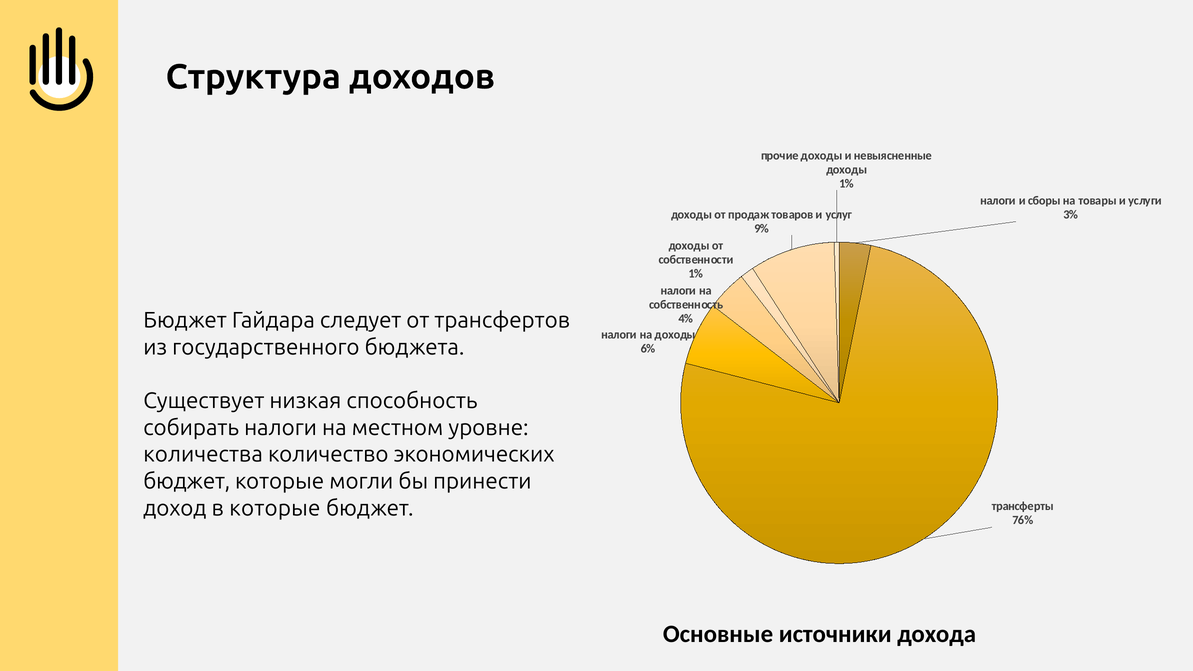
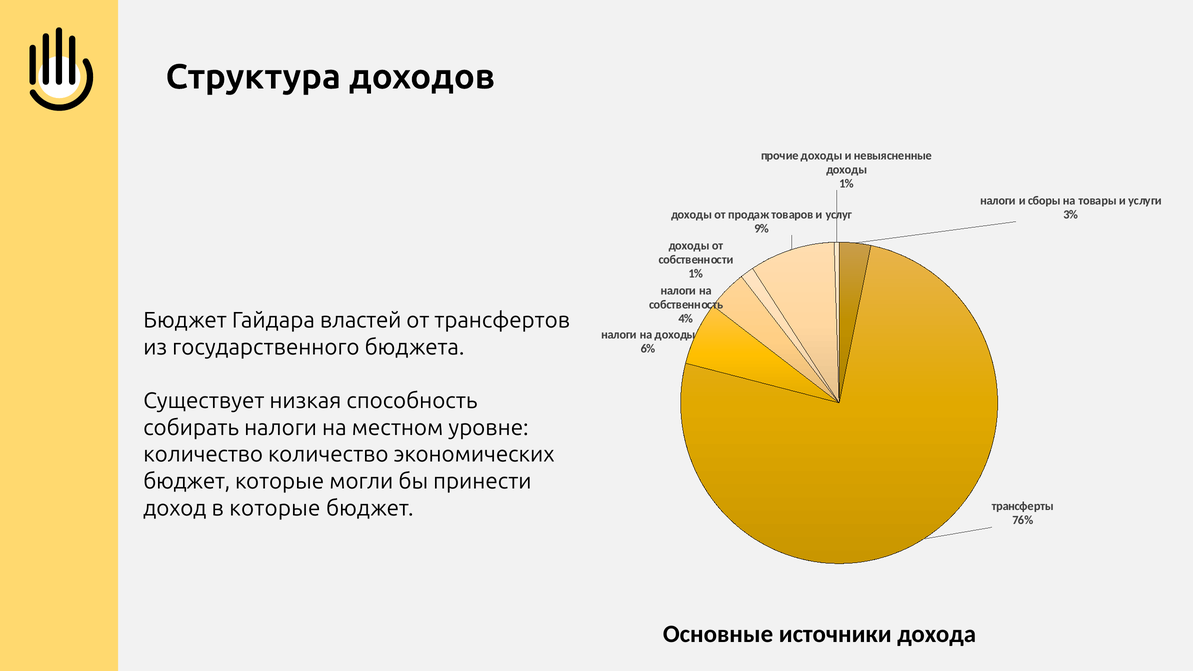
следует: следует -> властей (361, 320)
количества: количества -> количество (203, 455)
